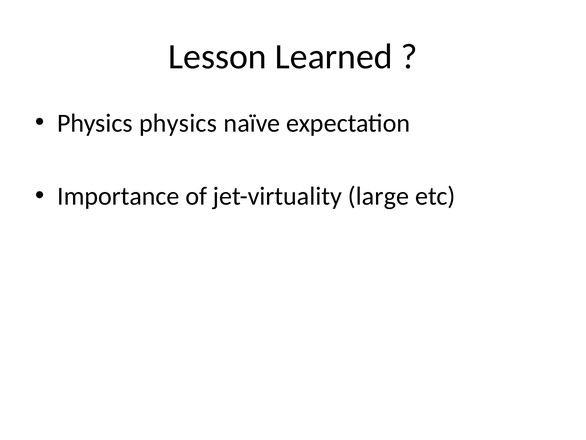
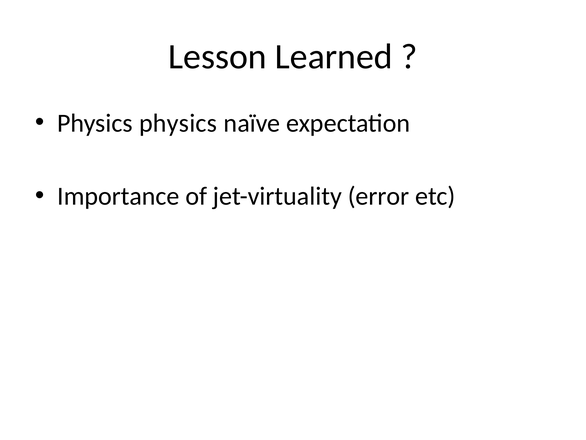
large: large -> error (379, 196)
